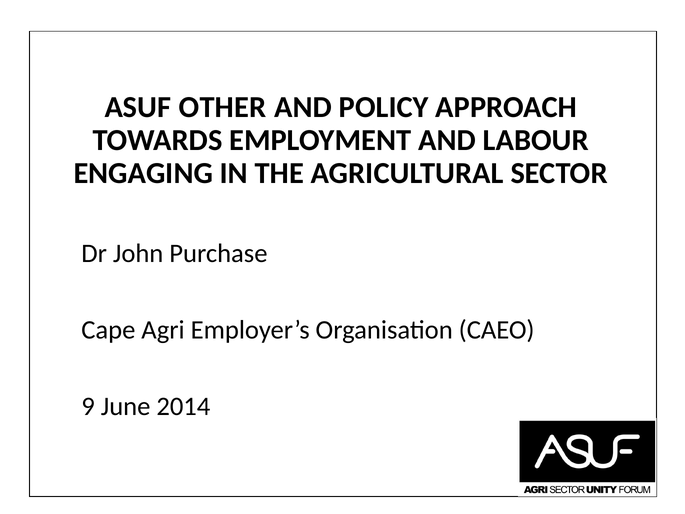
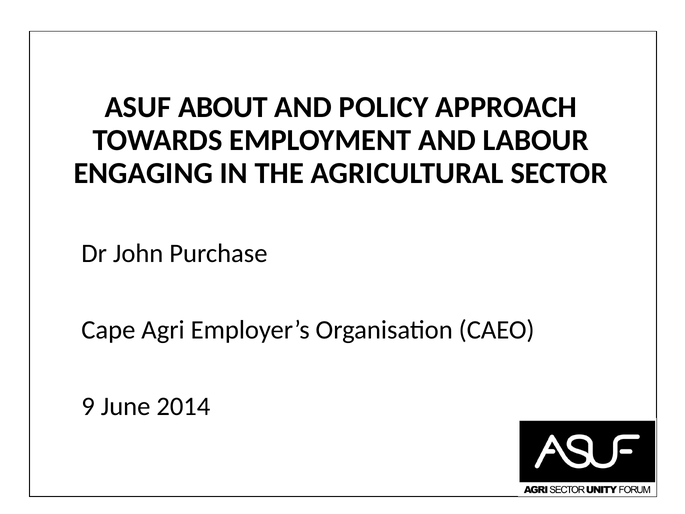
OTHER: OTHER -> ABOUT (223, 107)
